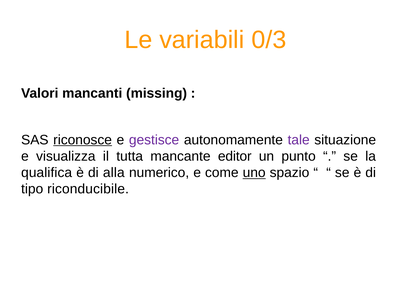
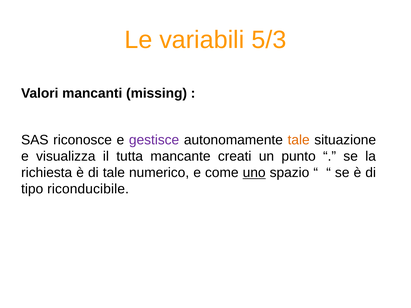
0/3: 0/3 -> 5/3 (269, 40)
riconosce underline: present -> none (83, 140)
tale colour: purple -> orange (299, 140)
editor: editor -> creati (235, 156)
qualifica: qualifica -> richiesta (47, 173)
di alla: alla -> tale (114, 173)
